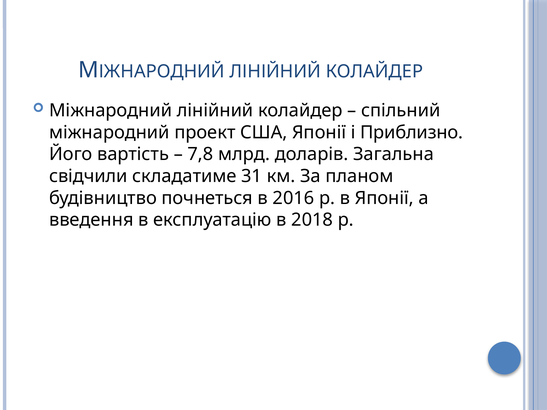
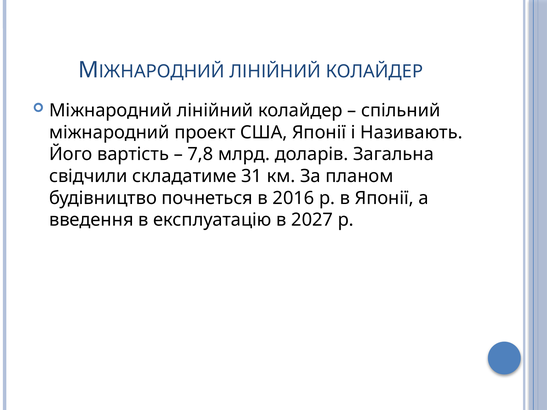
Приблизно: Приблизно -> Називають (411, 133)
2018: 2018 -> 2027 (312, 220)
